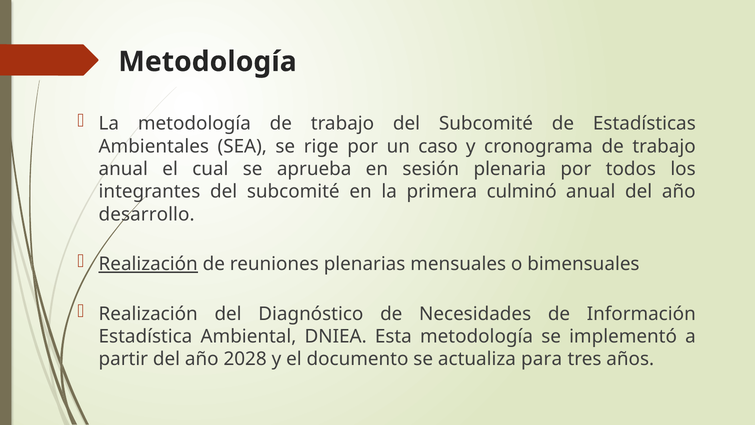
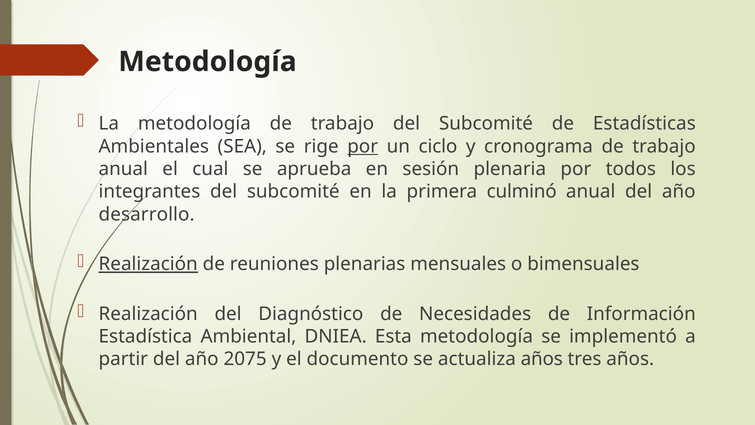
por underline: none -> present (363, 146)
caso: caso -> ciclo (438, 146)
2028: 2028 -> 2075 (245, 359)
actualiza para: para -> años (542, 359)
